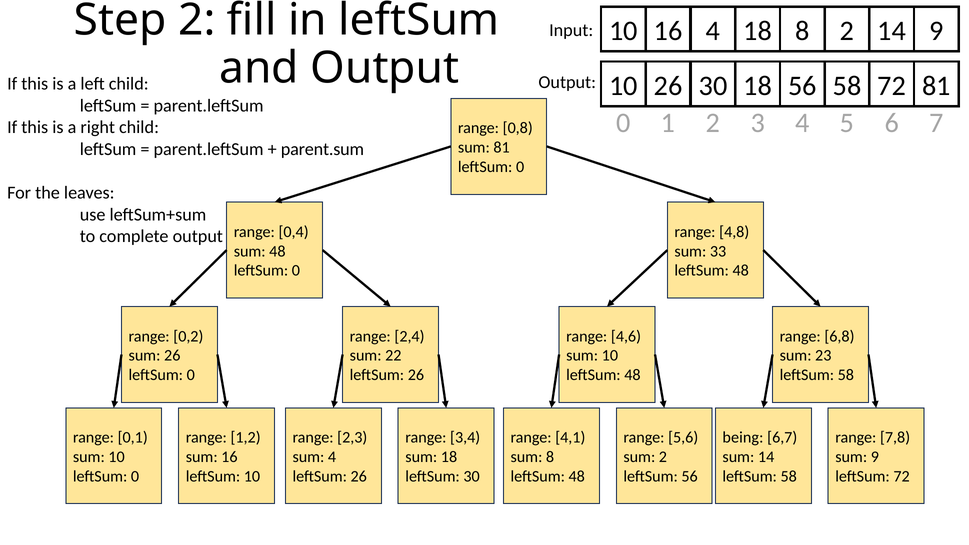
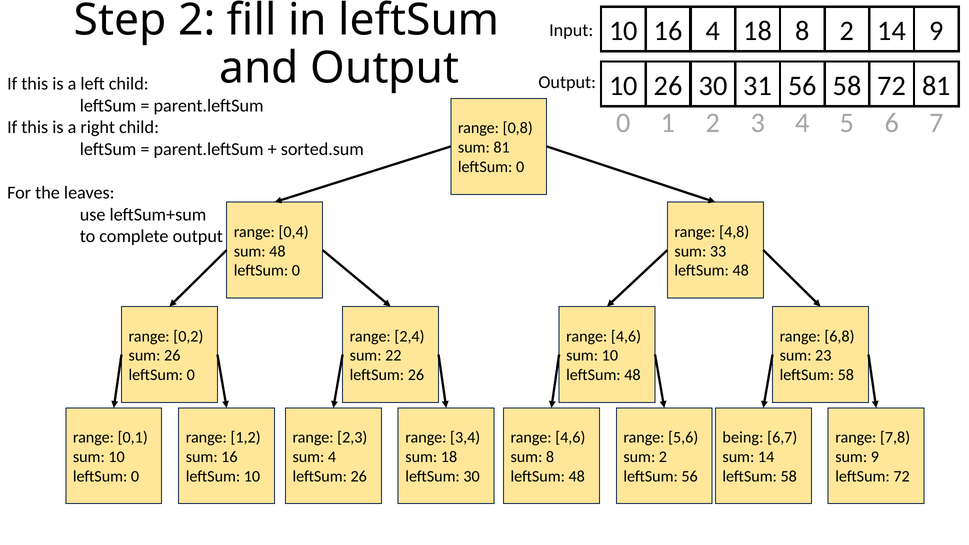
30 18: 18 -> 31 (758, 86)
parent.sum: parent.sum -> sorted.sum (322, 149)
4,1: 4,1 -> 4,6 (570, 438)
